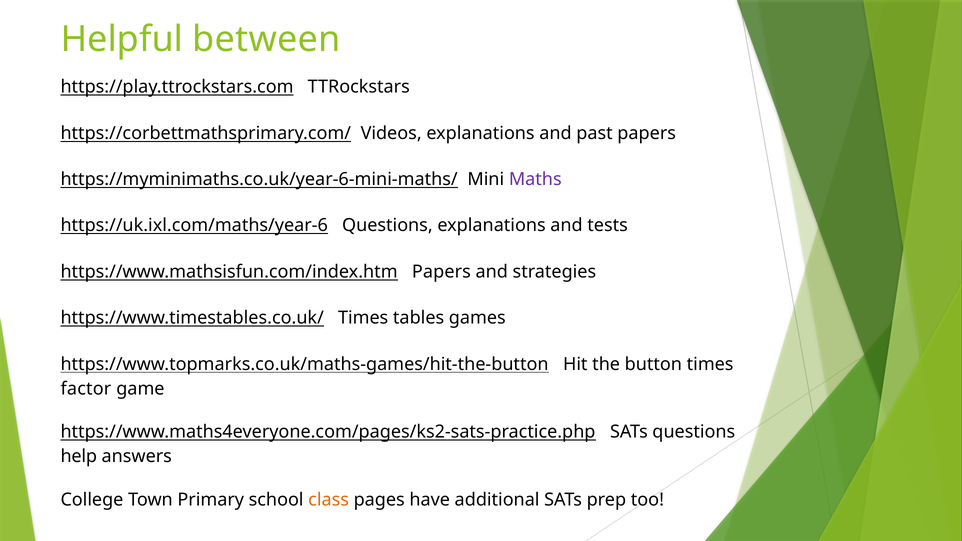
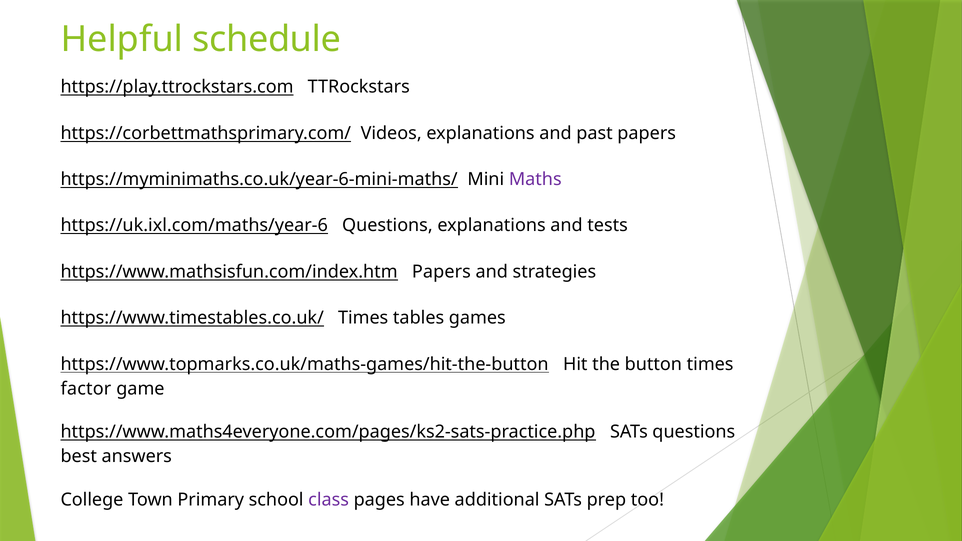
between: between -> schedule (267, 39)
help: help -> best (79, 457)
class colour: orange -> purple (329, 500)
